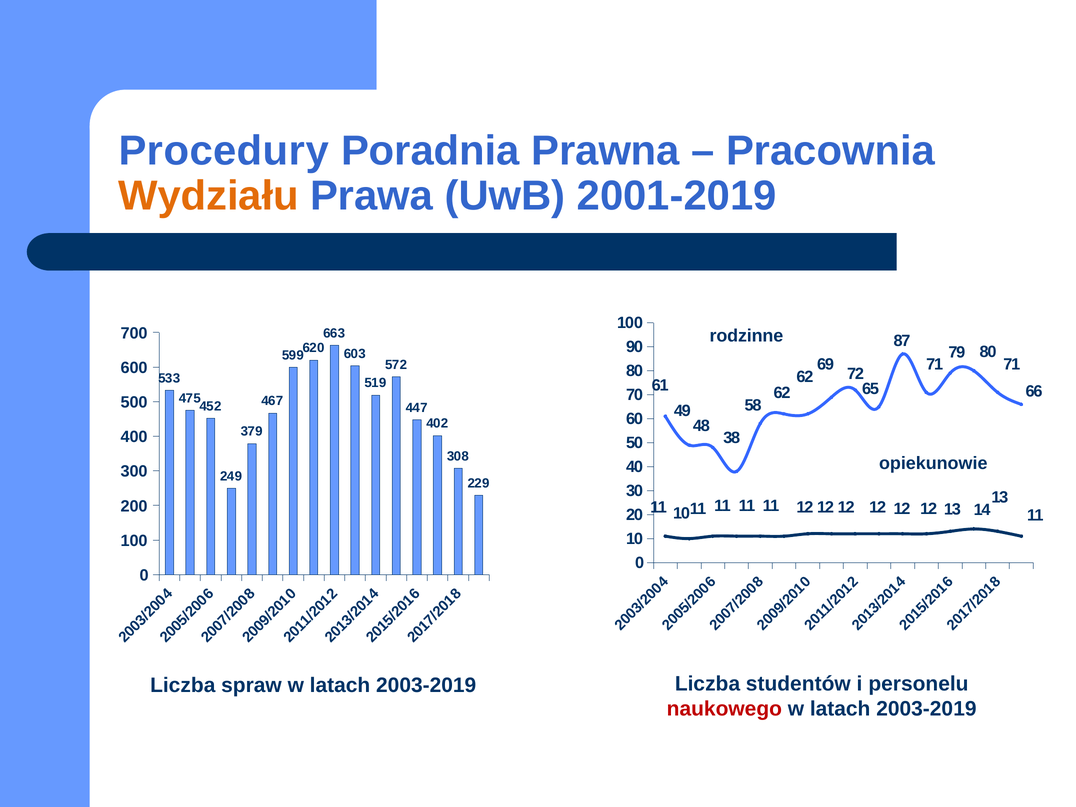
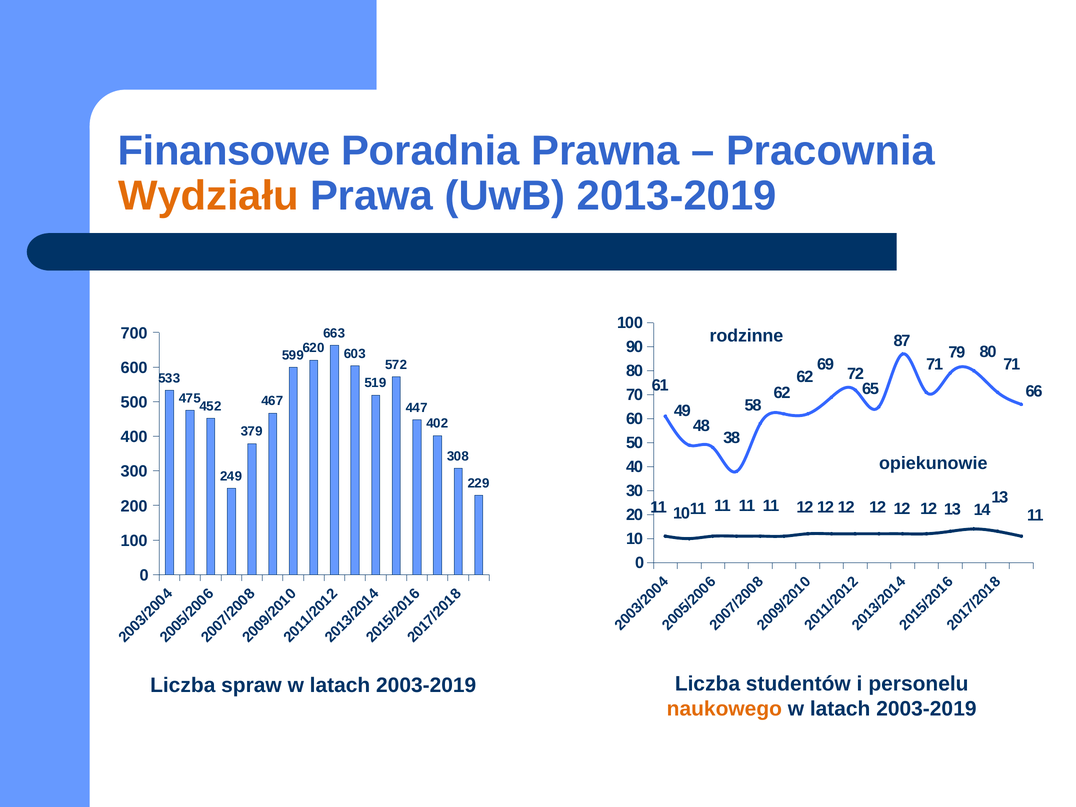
Procedury: Procedury -> Finansowe (224, 151)
2001-2019: 2001-2019 -> 2013-2019 (677, 196)
naukowego colour: red -> orange (724, 709)
